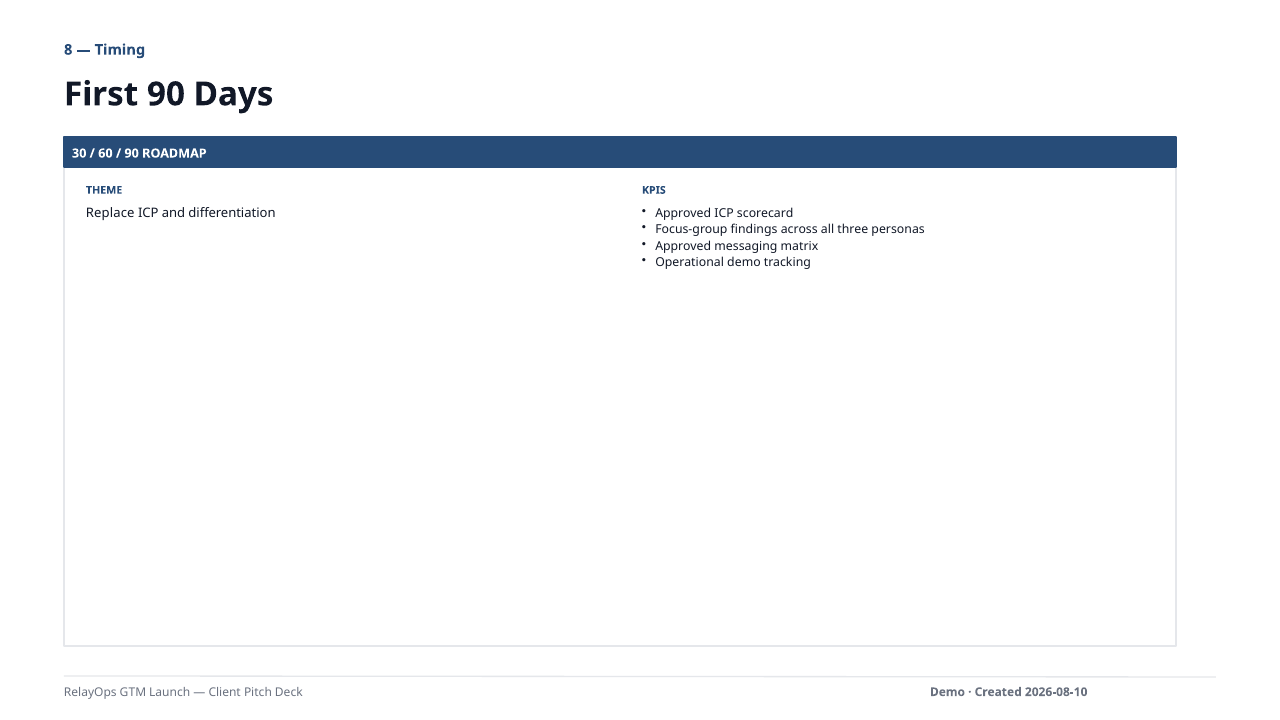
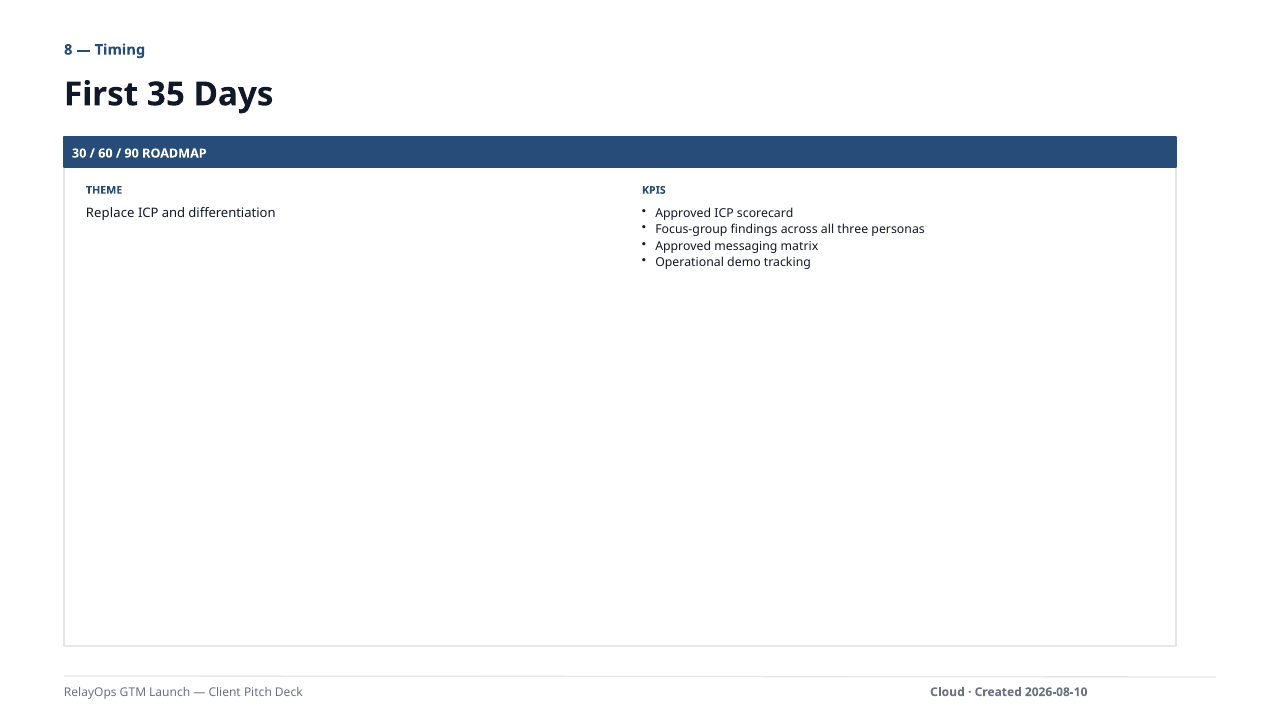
First 90: 90 -> 35 (166, 94)
Deck Demo: Demo -> Cloud (947, 692)
